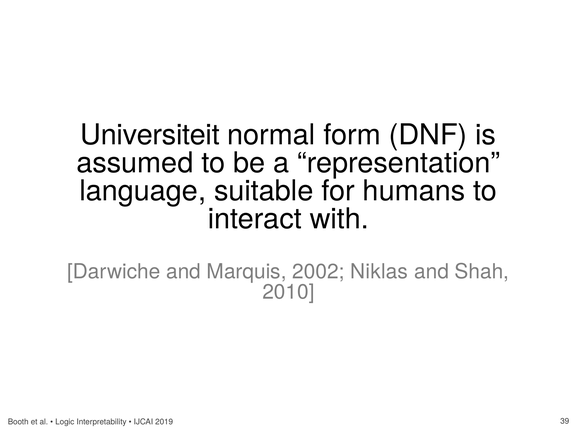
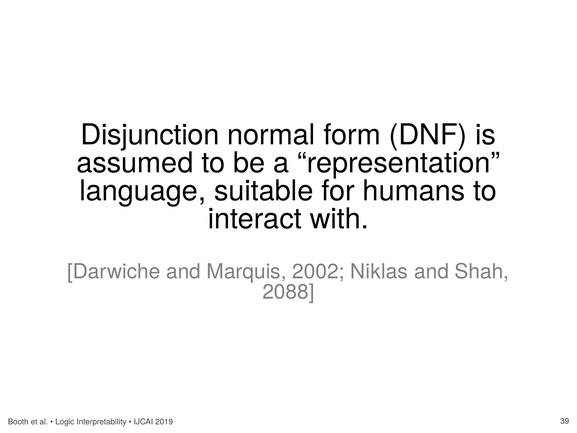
Universiteit: Universiteit -> Disjunction (150, 135)
2010: 2010 -> 2088 (288, 292)
